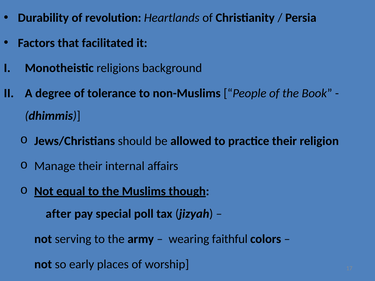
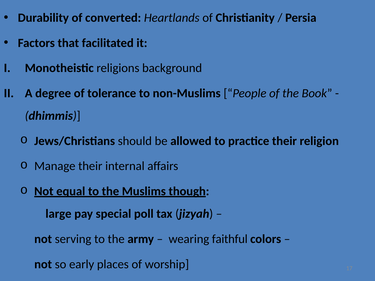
revolution: revolution -> converted (113, 18)
after: after -> large (58, 214)
